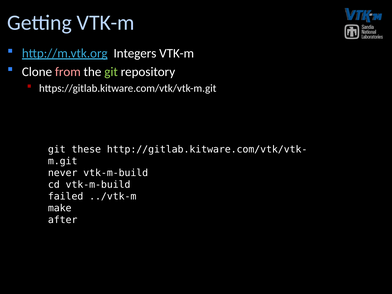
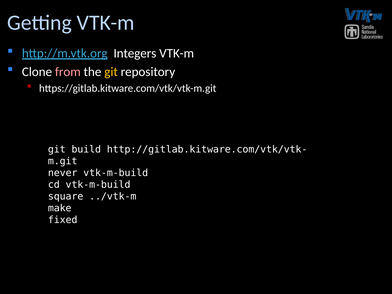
git colour: light green -> yellow (111, 72)
these: these -> build (86, 149)
failed: failed -> square (66, 196)
after: after -> fixed (63, 220)
